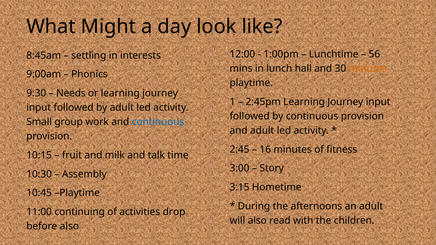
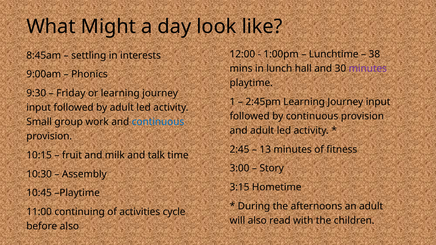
56: 56 -> 38 (374, 54)
minutes colour: orange -> purple (368, 69)
Needs: Needs -> Friday (71, 93)
16: 16 -> 13 (265, 150)
drop: drop -> cycle (174, 212)
